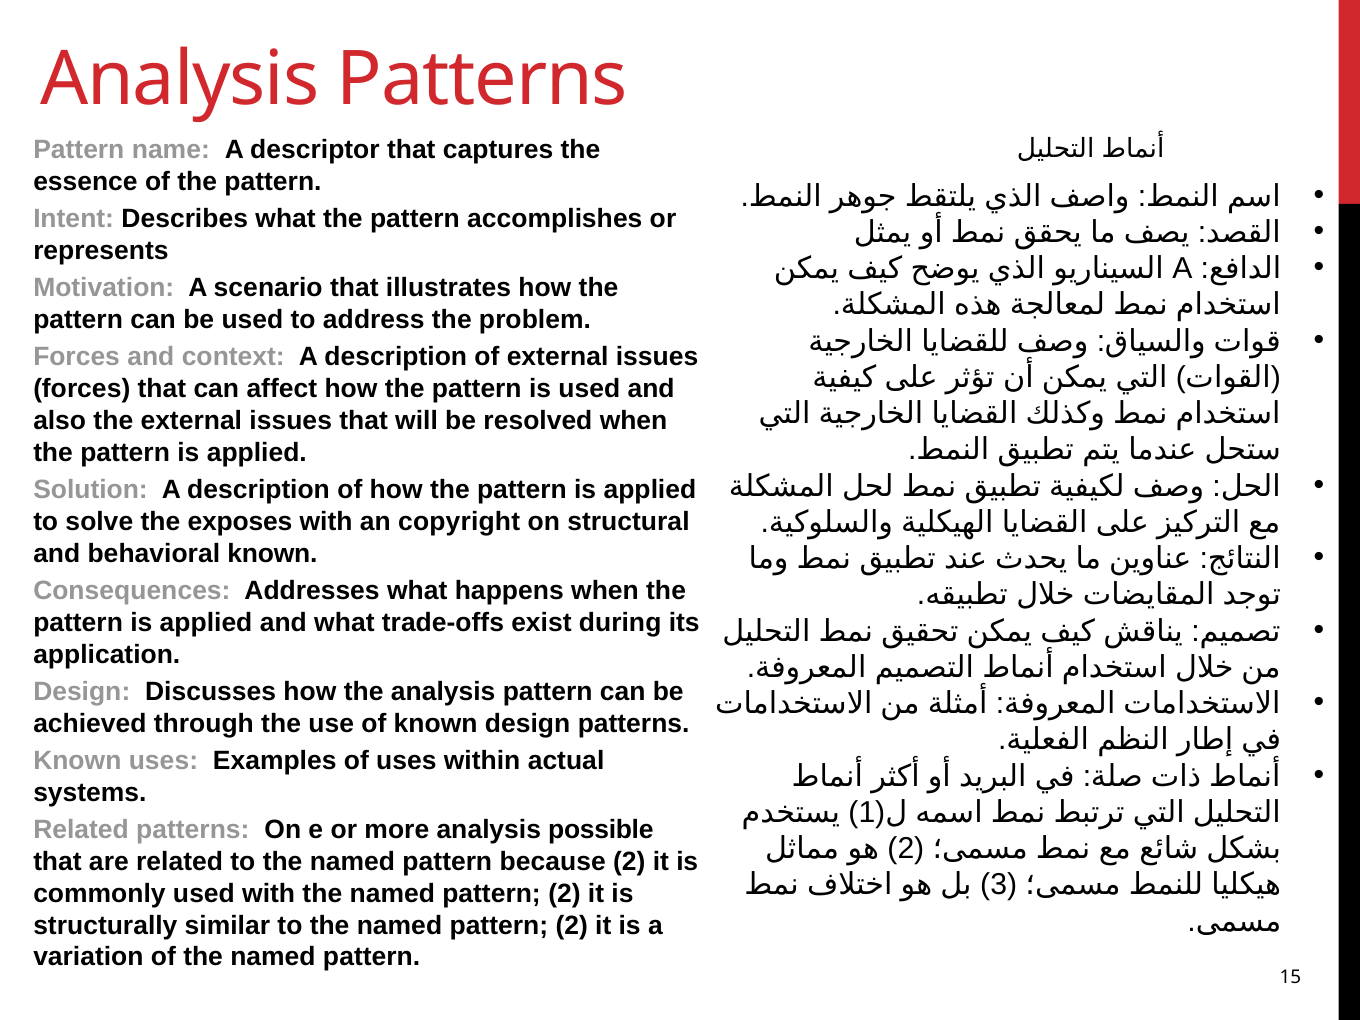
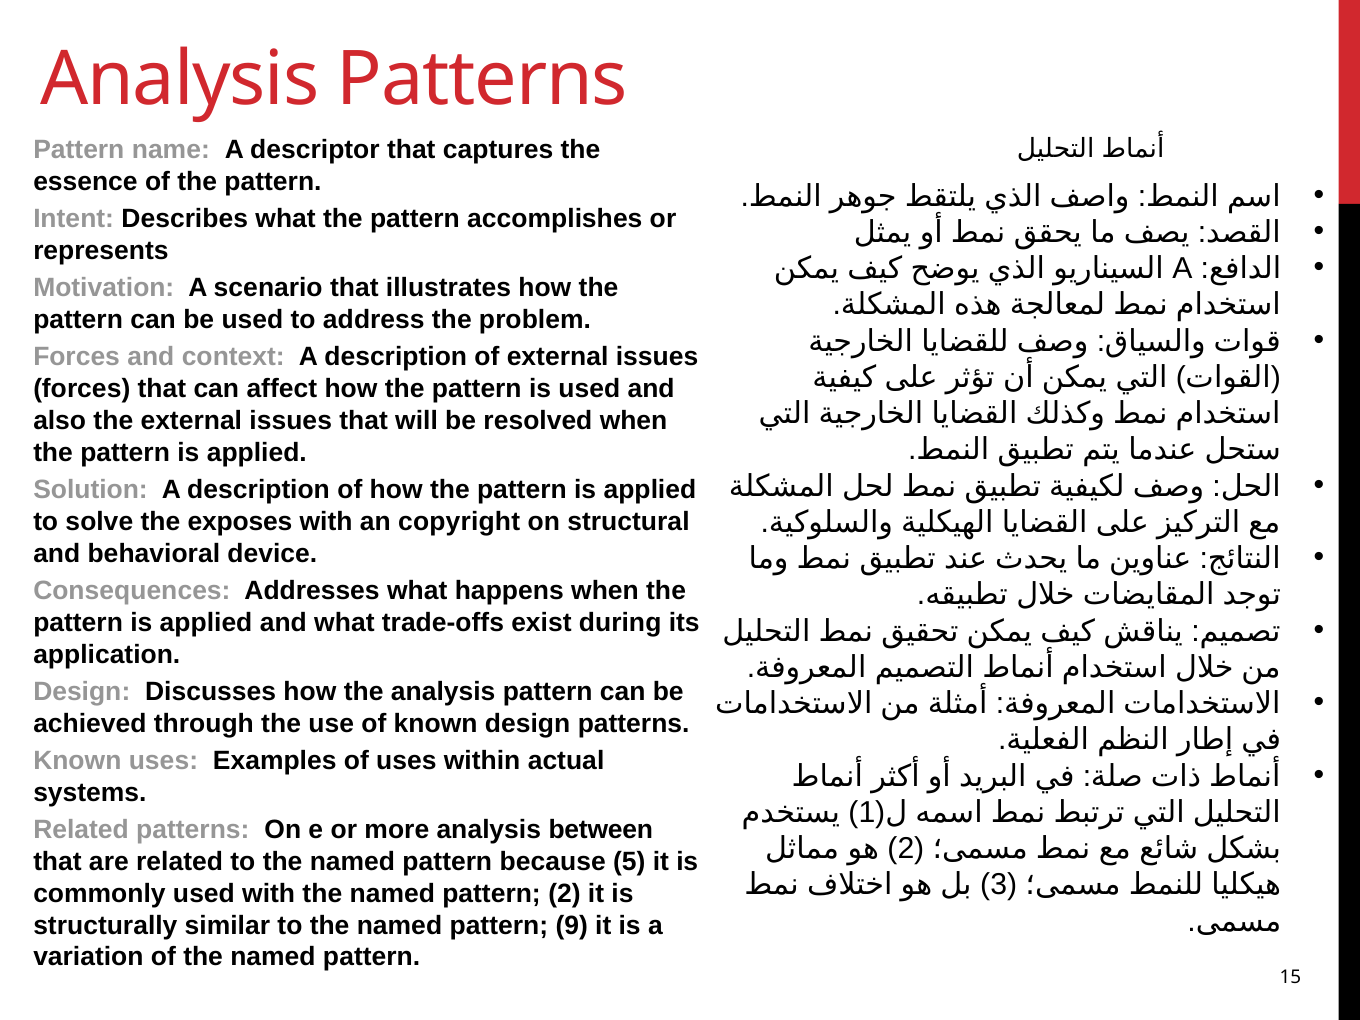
behavioral known: known -> device (272, 553)
possible: possible -> between (601, 830)
because 2: 2 -> 5 (629, 862)
2: 2 -> 9 (572, 925)
